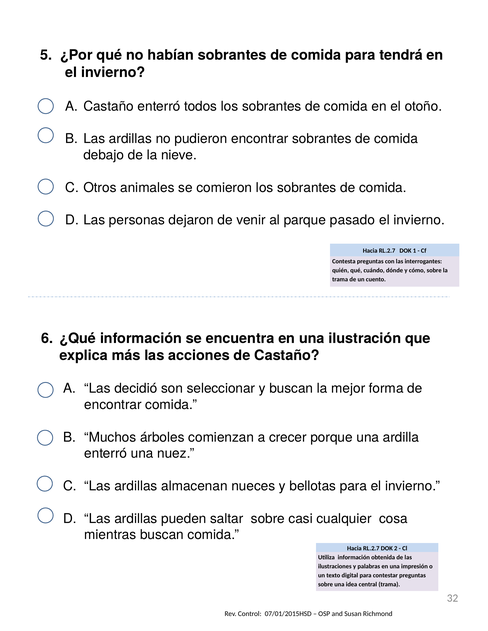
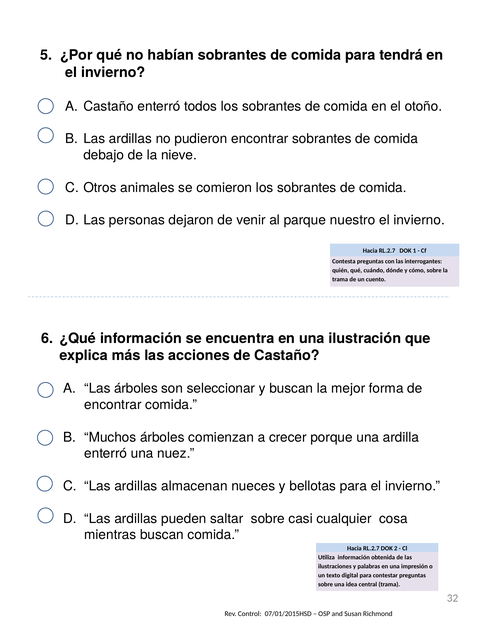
pasado: pasado -> nuestro (353, 220)
Las decidió: decidió -> árboles (136, 389)
